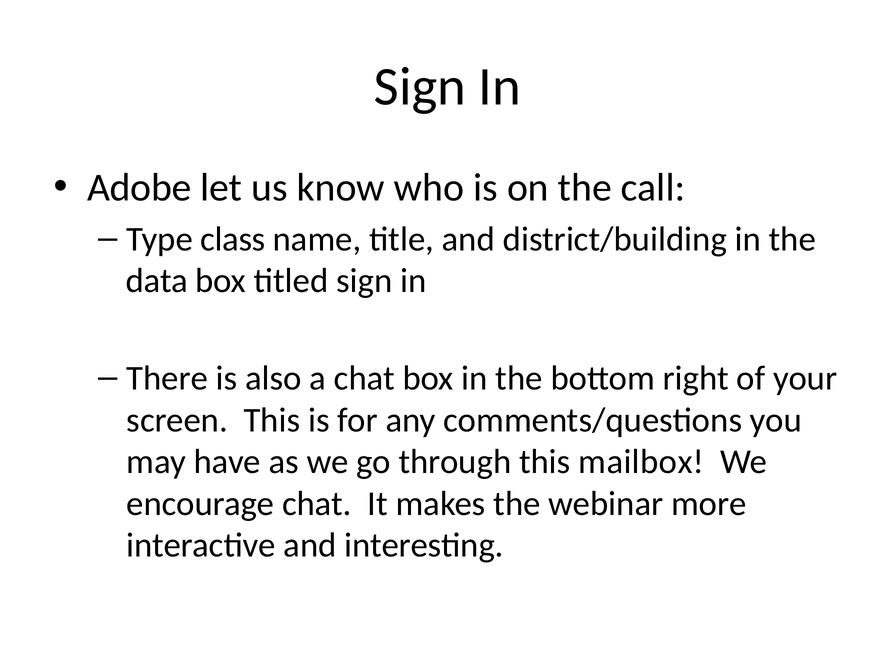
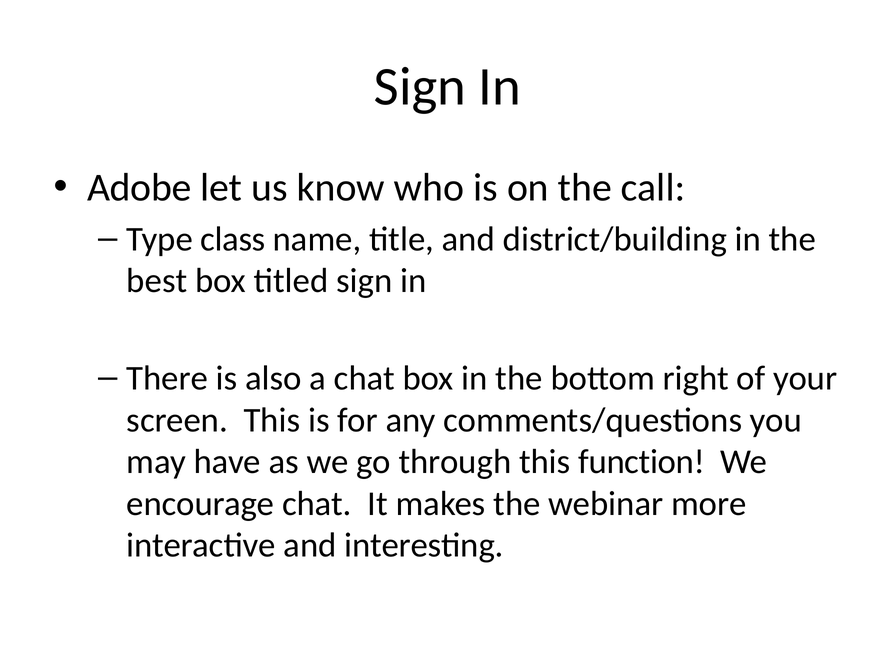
data: data -> best (157, 281)
mailbox: mailbox -> function (642, 462)
